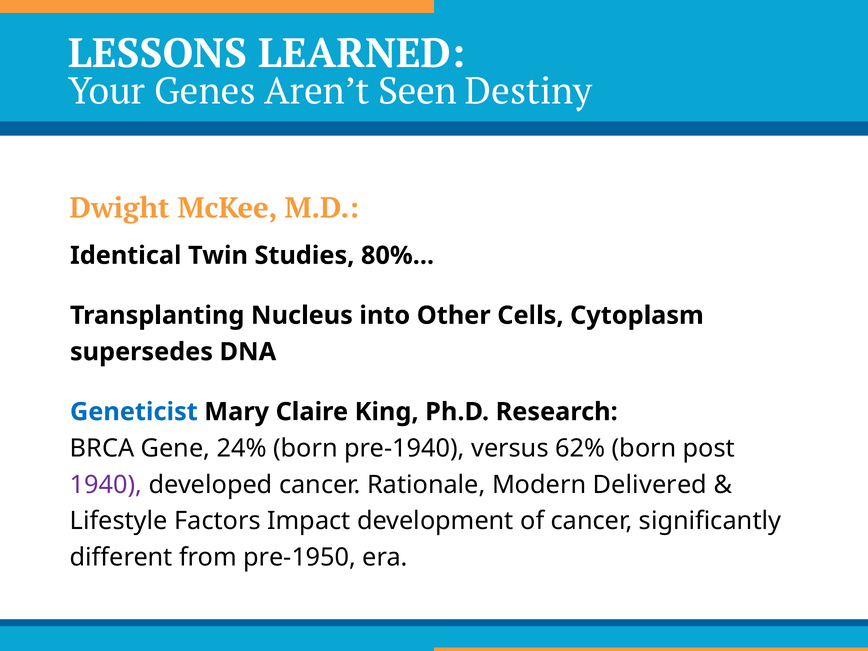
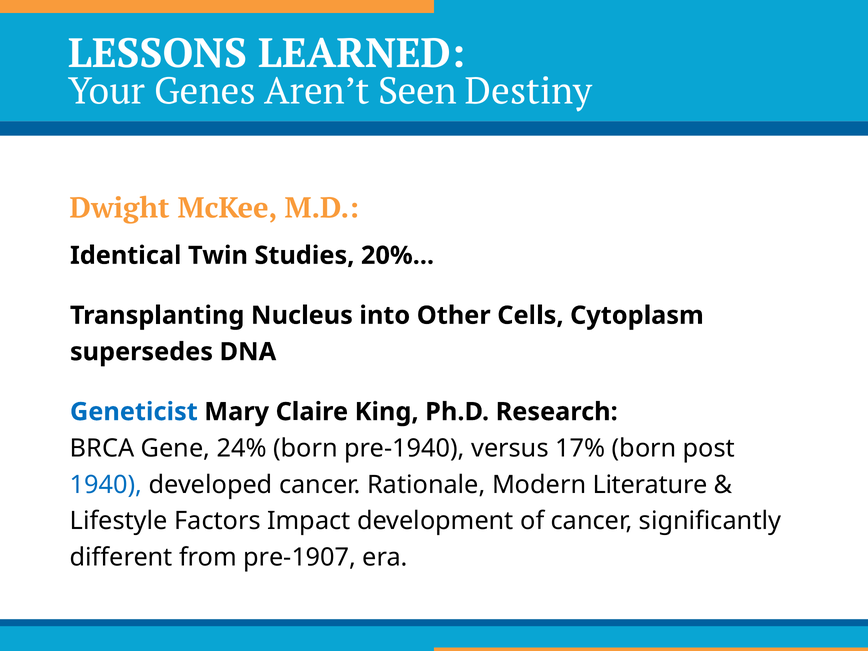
80%: 80% -> 20% (397, 255)
62%: 62% -> 17% (580, 448)
1940 colour: purple -> blue (106, 485)
Delivered: Delivered -> Literature (650, 485)
pre-1950: pre-1950 -> pre-1907 (300, 558)
